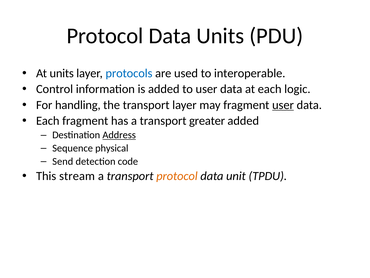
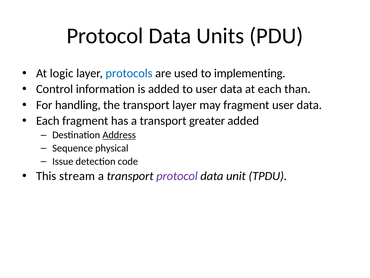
At units: units -> logic (62, 73)
interoperable: interoperable -> implementing (250, 73)
logic: logic -> than (297, 89)
user underline: present -> none (283, 105)
Send: Send -> Issue (63, 161)
protocol colour: orange -> purple (177, 176)
